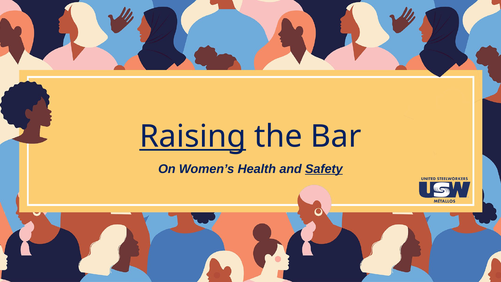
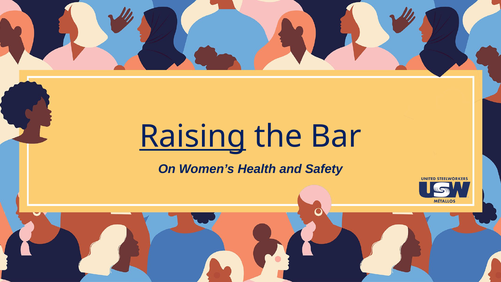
Safety underline: present -> none (324, 169)
